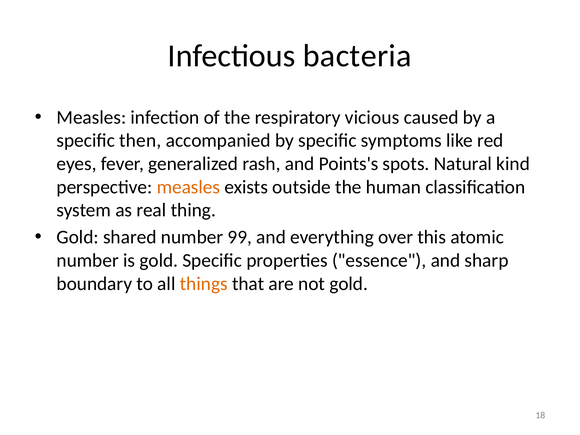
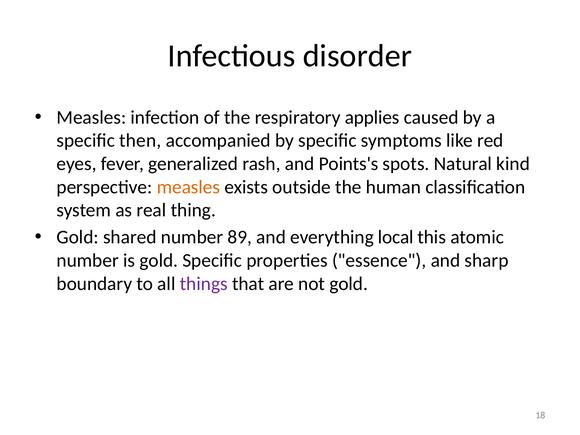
bacteria: bacteria -> disorder (357, 56)
vicious: vicious -> applies (372, 117)
99: 99 -> 89 (240, 237)
over: over -> local (396, 237)
things colour: orange -> purple (204, 284)
